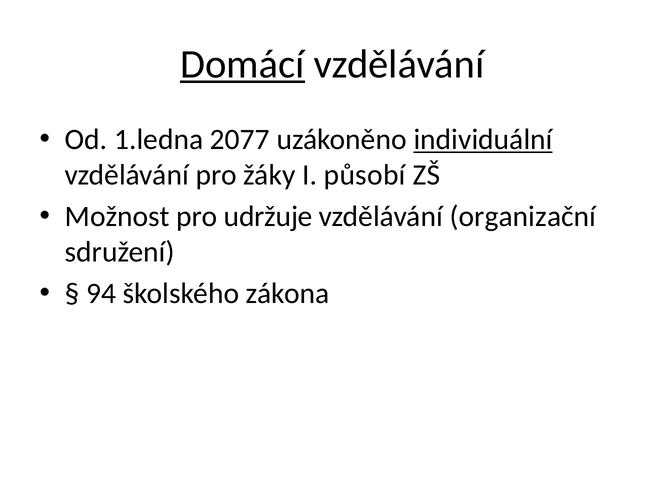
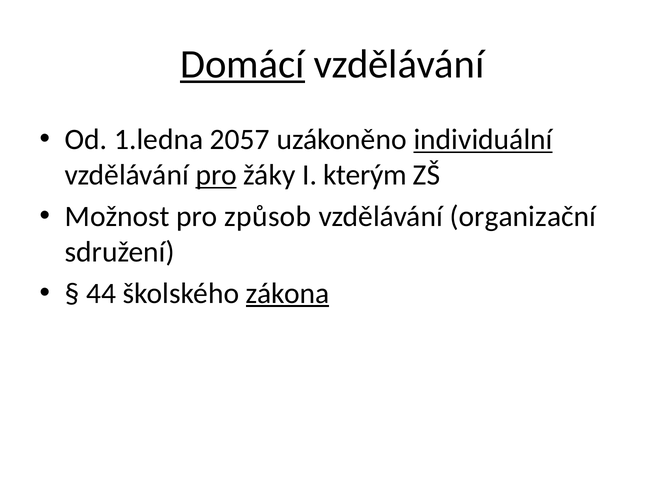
2077: 2077 -> 2057 (240, 140)
pro underline: none -> present (216, 175)
působí: působí -> kterým (365, 175)
udržuje: udržuje -> způsob (268, 216)
94: 94 -> 44 (101, 293)
zákona underline: none -> present (287, 293)
